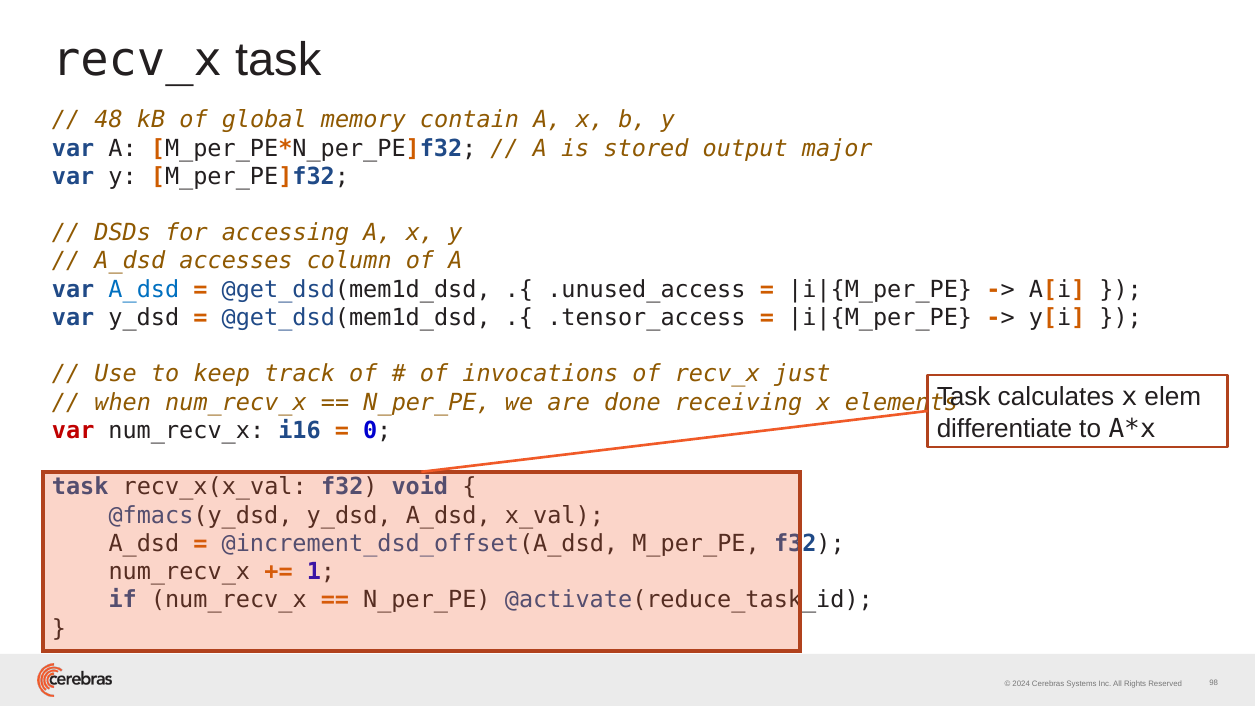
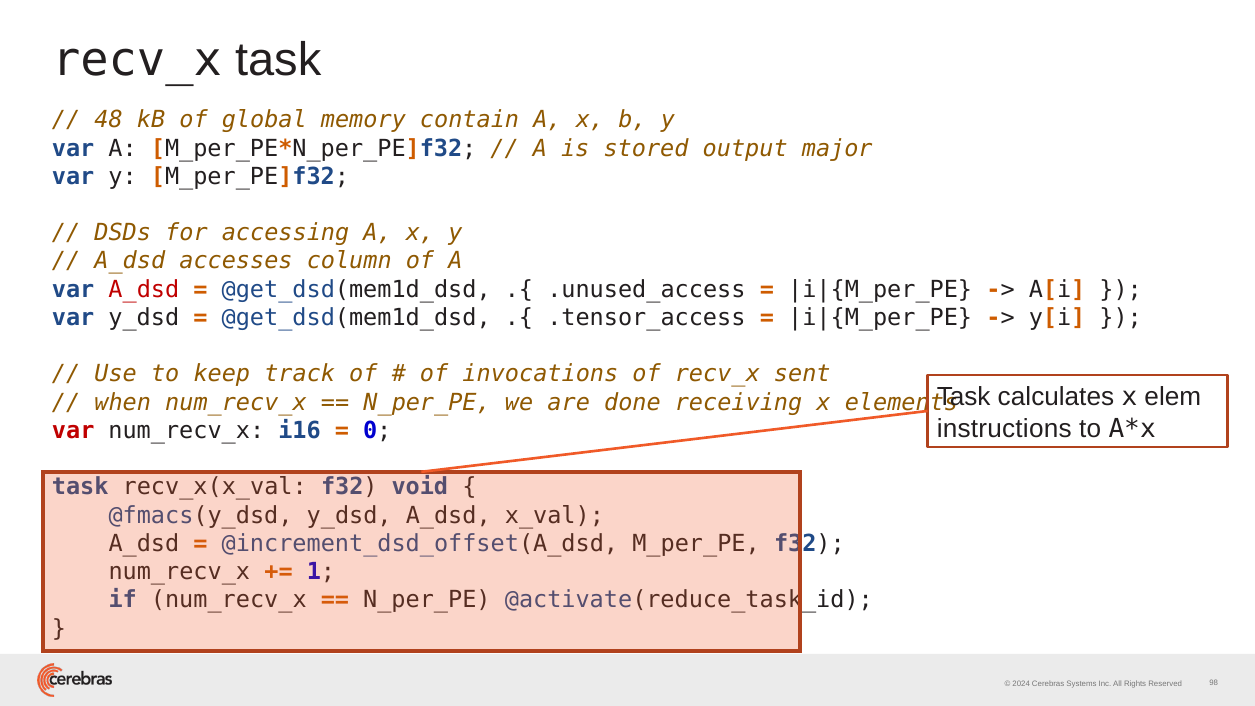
A_dsd colour: blue -> red (144, 289)
just: just -> sent (802, 374)
differentiate: differentiate -> instructions (1004, 428)
